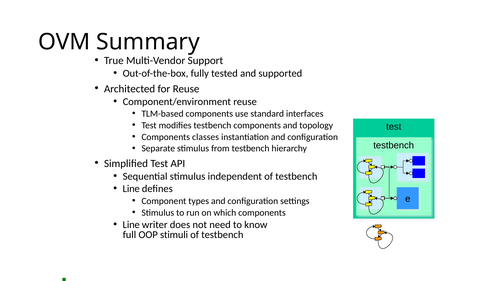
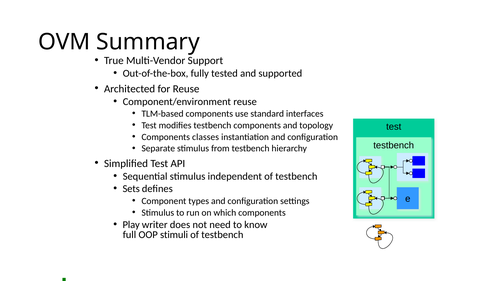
Line: Line -> Sets (131, 189)
Line: Line -> Play (131, 225)
